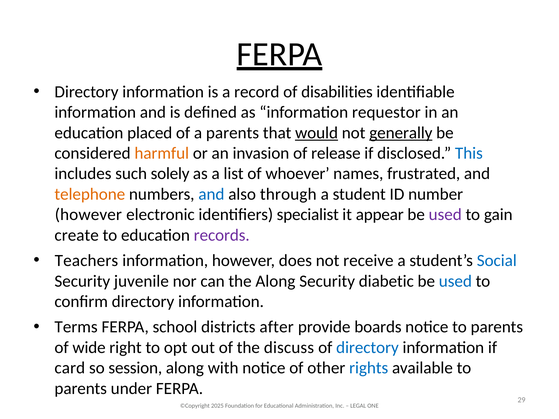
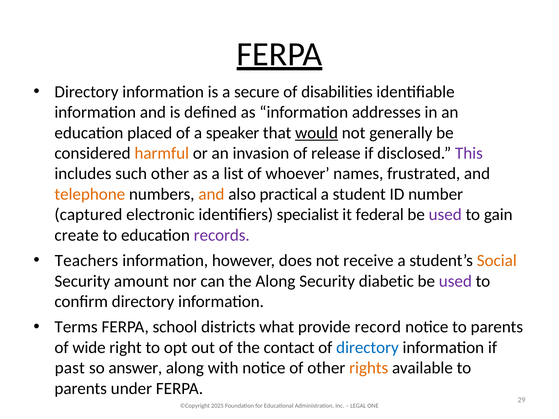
record: record -> secure (257, 92)
requestor: requestor -> addresses (386, 112)
a parents: parents -> speaker (233, 133)
generally underline: present -> none (401, 133)
This colour: blue -> purple (469, 153)
such solely: solely -> other (170, 174)
and colour: blue -> orange (211, 194)
through: through -> practical (288, 194)
however: however -> captured (88, 215)
appear: appear -> federal (380, 215)
Social colour: blue -> orange (497, 261)
juvenile: juvenile -> amount (141, 281)
used colour: blue -> purple (455, 281)
after: after -> what (277, 327)
boards: boards -> record (378, 327)
discuss: discuss -> contact (289, 348)
card: card -> past (70, 368)
session: session -> answer (135, 368)
rights colour: blue -> orange (369, 368)
